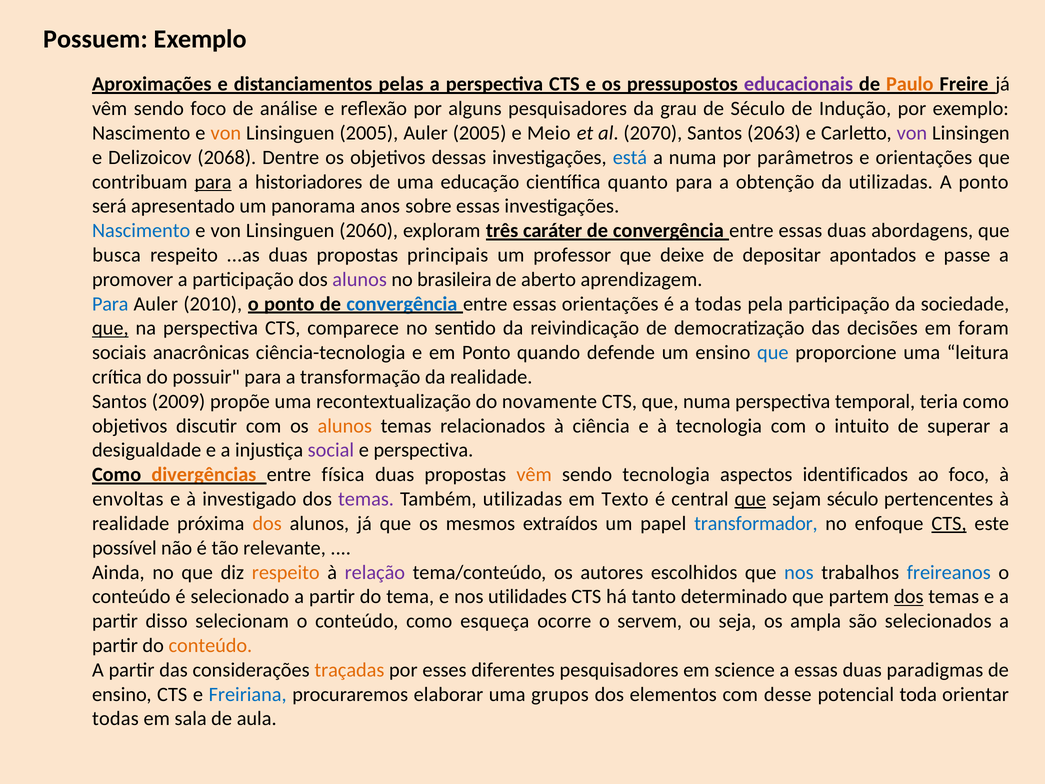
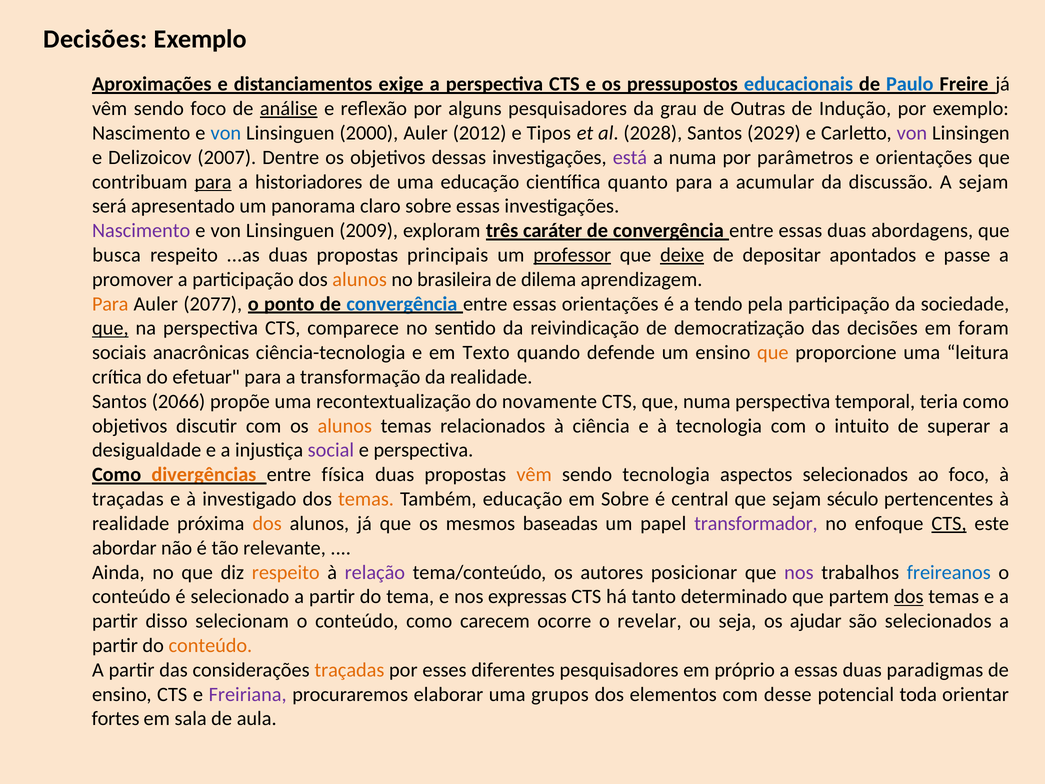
Possuem: Possuem -> Decisões (95, 39)
pelas: pelas -> exige (401, 84)
educacionais colour: purple -> blue (798, 84)
Paulo colour: orange -> blue (910, 84)
análise underline: none -> present (289, 109)
de Século: Século -> Outras (758, 109)
von colour: orange -> blue (226, 133)
Linsinguen 2005: 2005 -> 2000 (369, 133)
Auler 2005: 2005 -> 2012 (480, 133)
Meio: Meio -> Tipos (549, 133)
2070: 2070 -> 2028 (653, 133)
2063: 2063 -> 2029 (774, 133)
2068: 2068 -> 2007 (227, 157)
está colour: blue -> purple (630, 157)
obtenção: obtenção -> acumular (775, 182)
da utilizadas: utilizadas -> discussão (891, 182)
A ponto: ponto -> sejam (984, 182)
anos: anos -> claro (380, 206)
Nascimento colour: blue -> purple (141, 231)
2060: 2060 -> 2009 (369, 231)
professor underline: none -> present (572, 255)
deixe underline: none -> present (682, 255)
alunos colour: purple -> orange (360, 279)
aberto: aberto -> dilema (549, 279)
Para colour: blue -> orange (110, 304)
2010: 2010 -> 2077 (213, 304)
a todas: todas -> tendo (718, 304)
em Ponto: Ponto -> Texto (486, 353)
que colour: blue -> orange (773, 353)
possuir: possuir -> efetuar (206, 377)
2009: 2009 -> 2066 (179, 401)
aspectos identificados: identificados -> selecionados (855, 475)
envoltas: envoltas -> traçadas (128, 499)
temas colour: purple -> orange (366, 499)
Também utilizadas: utilizadas -> educação (523, 499)
em Texto: Texto -> Sobre (625, 499)
que underline: present -> none (750, 499)
extraídos: extraídos -> baseadas (560, 523)
transformador colour: blue -> purple (756, 523)
possível: possível -> abordar (124, 548)
escolhidos: escolhidos -> posicionar (694, 572)
nos colour: blue -> purple (799, 572)
utilidades: utilidades -> expressas (527, 597)
esqueça: esqueça -> carecem (495, 621)
servem: servem -> revelar (649, 621)
ampla: ampla -> ajudar (816, 621)
science: science -> próprio (745, 670)
Freiriana colour: blue -> purple (248, 694)
todas: todas -> fortes (116, 718)
